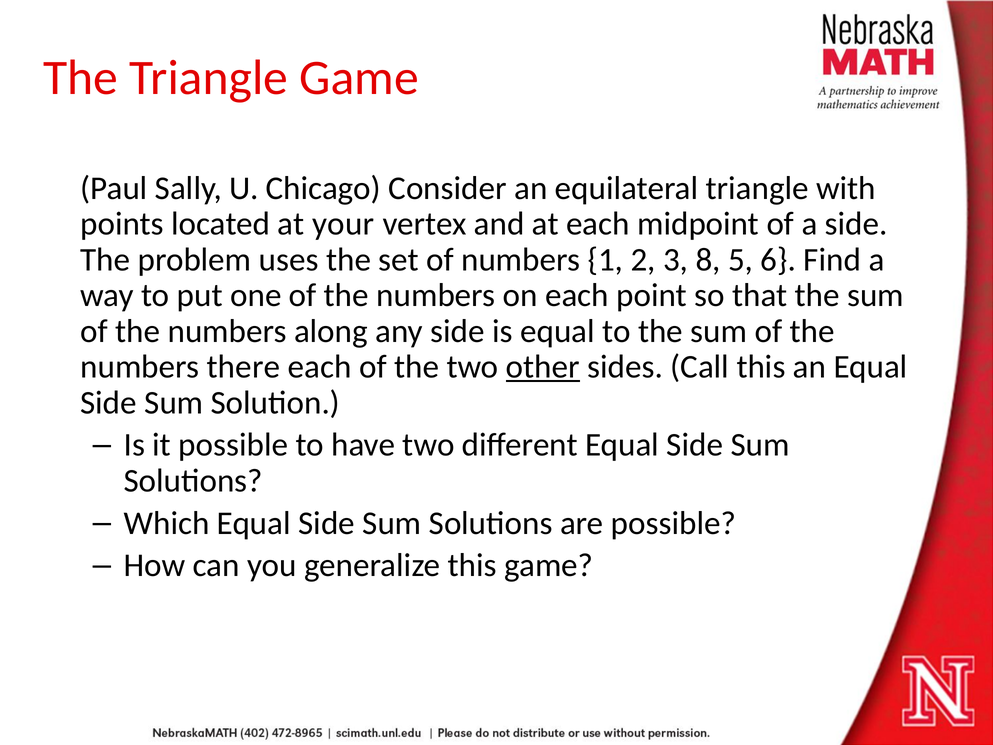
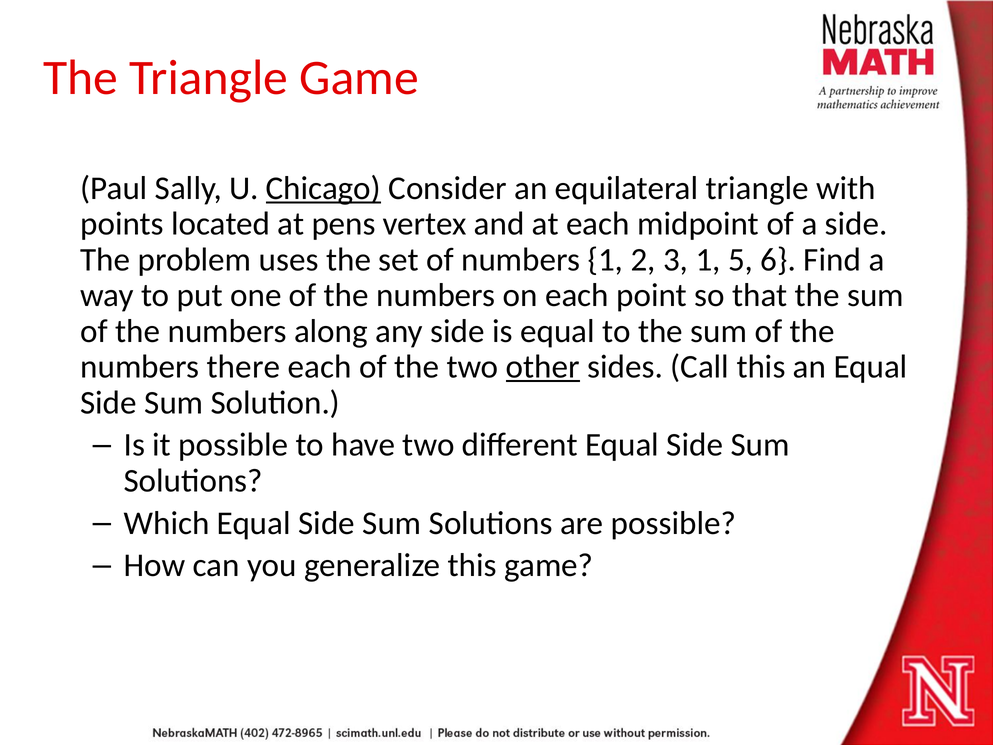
Chicago underline: none -> present (323, 188)
your: your -> pens (344, 224)
3 8: 8 -> 1 (708, 260)
